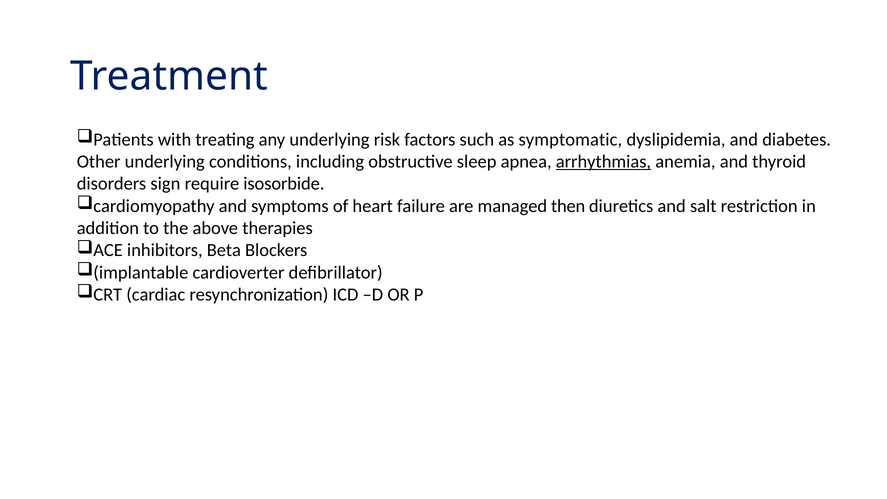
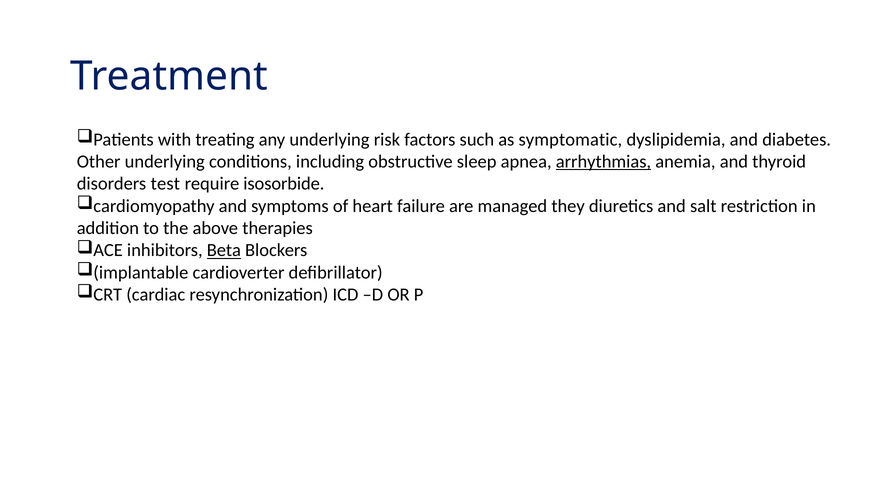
sign: sign -> test (165, 184)
then: then -> they (568, 206)
Beta underline: none -> present (224, 250)
